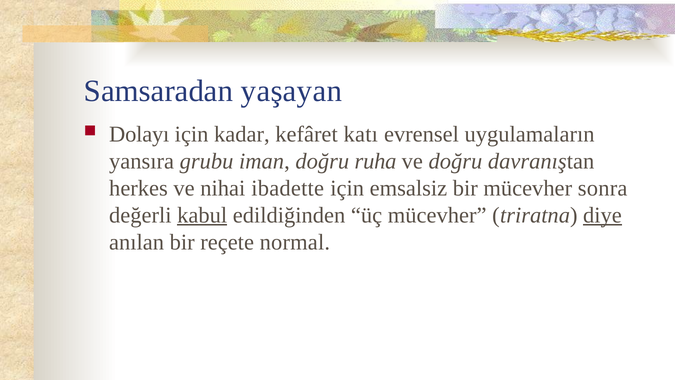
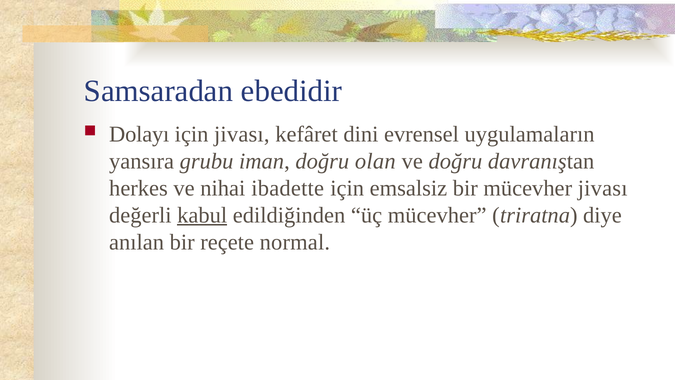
yaşayan: yaşayan -> ebedidir (292, 91)
için kadar: kadar -> jivası (242, 134)
katı: katı -> dini (361, 134)
ruha: ruha -> olan (375, 161)
mücevher sonra: sonra -> jivası (603, 188)
diye underline: present -> none (602, 215)
